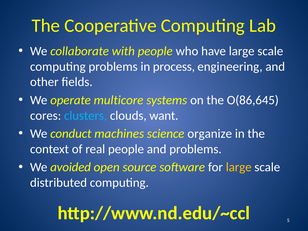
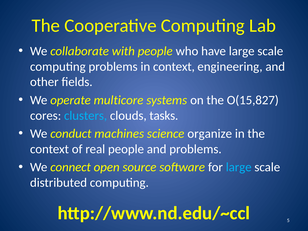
in process: process -> context (174, 67)
O(86,645: O(86,645 -> O(15,827 (253, 100)
want: want -> tasks (164, 116)
avoided: avoided -> connect (71, 167)
large colour: yellow -> light blue (239, 167)
